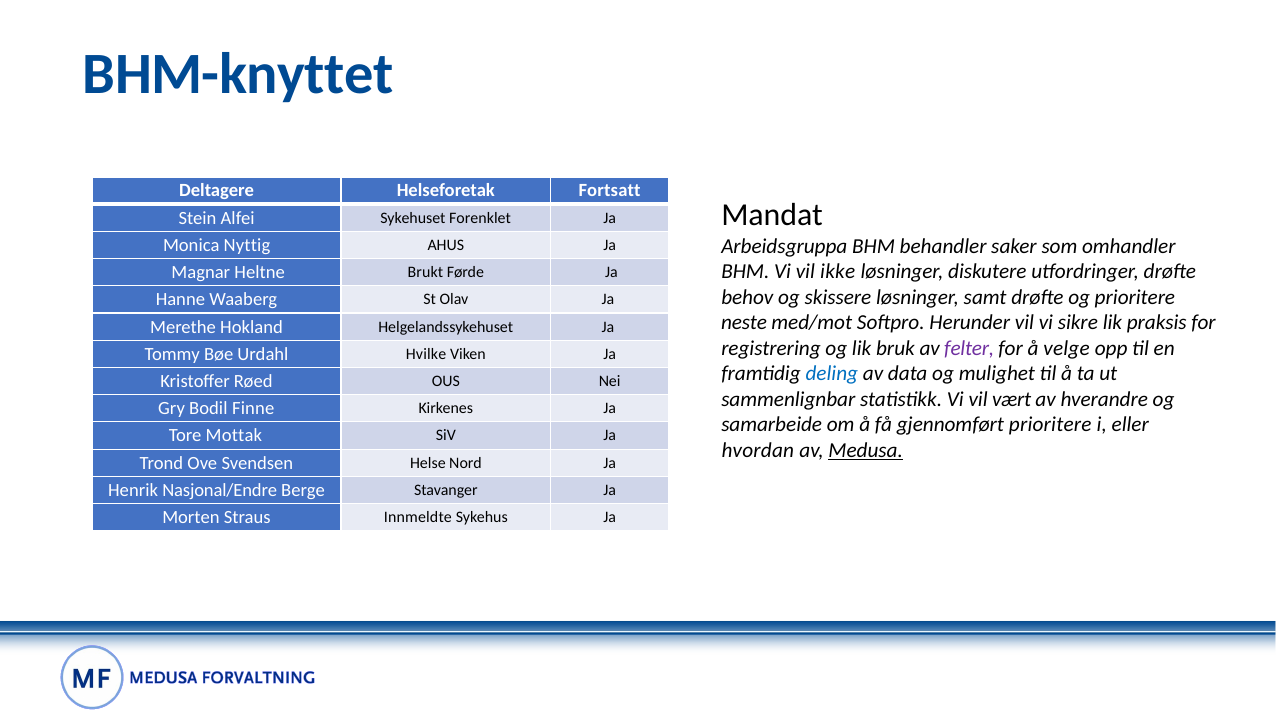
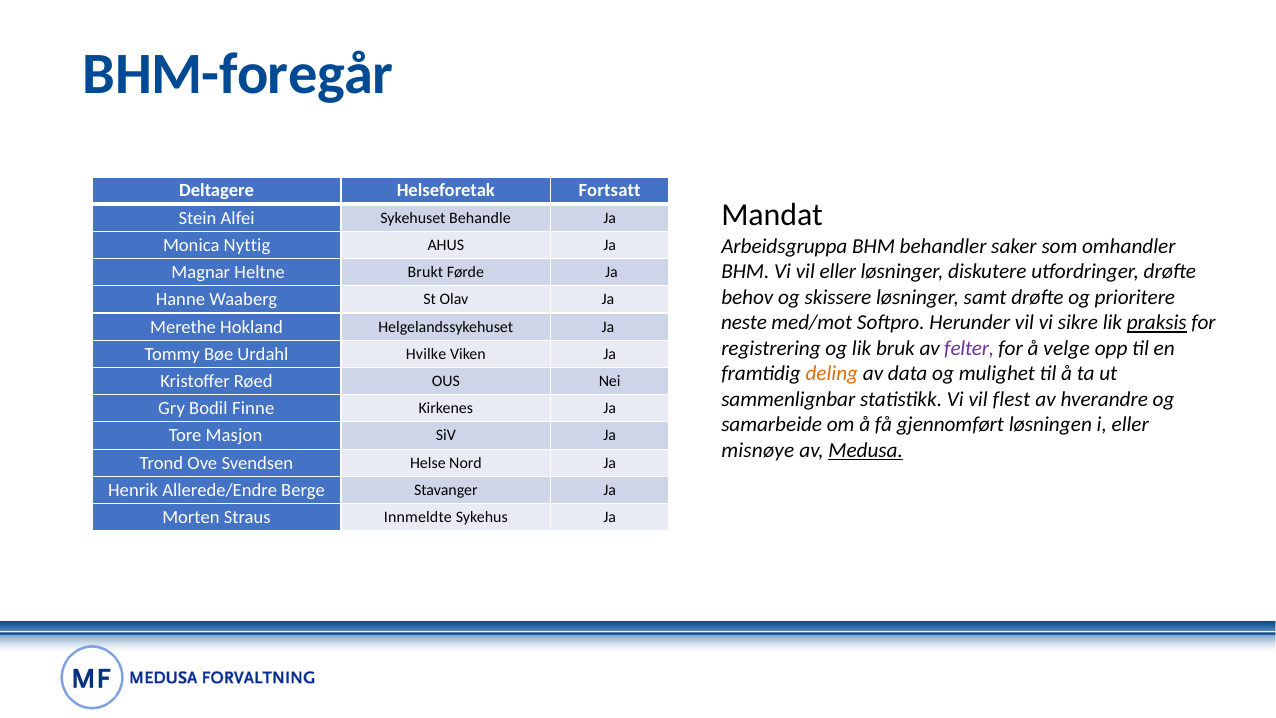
BHM-knyttet: BHM-knyttet -> BHM-foregår (238, 74)
Forenklet: Forenklet -> Behandle (480, 218)
vil ikke: ikke -> eller (838, 272)
praksis underline: none -> present (1157, 323)
deling colour: blue -> orange (832, 374)
vært: vært -> flest (1011, 399)
gjennomført prioritere: prioritere -> løsningen (1050, 425)
Mottak: Mottak -> Masjon (234, 436)
hvordan: hvordan -> misnøye (758, 450)
Nasjonal/Endre: Nasjonal/Endre -> Allerede/Endre (220, 490)
